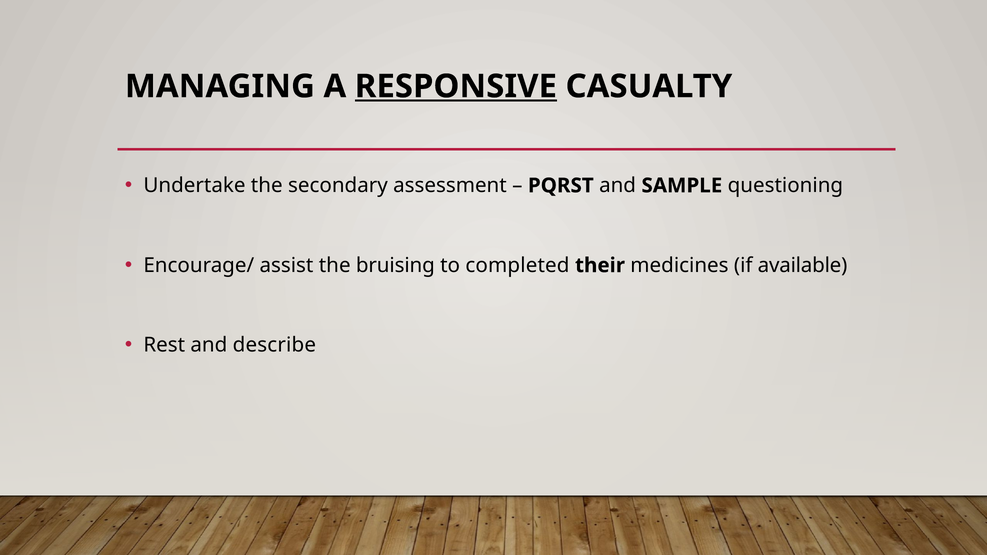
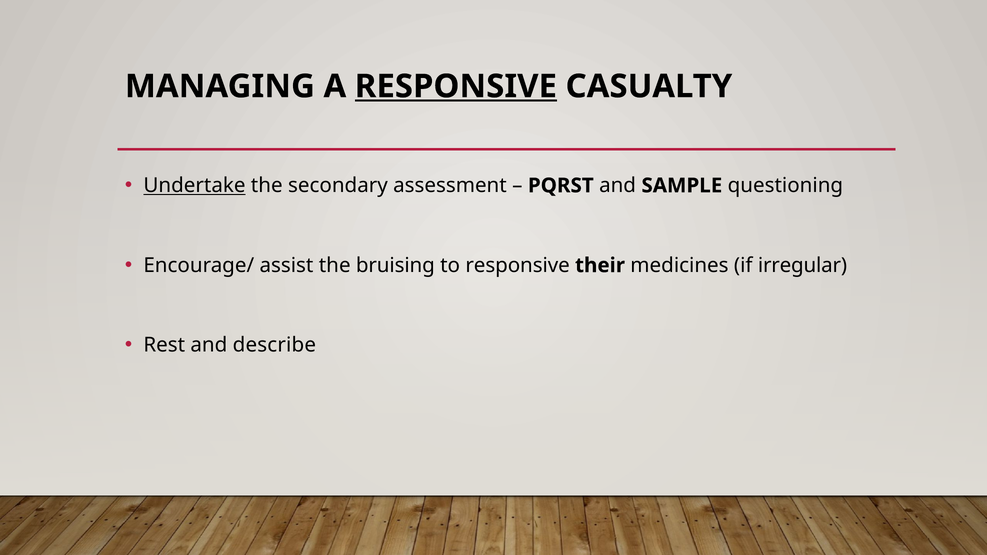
Undertake underline: none -> present (194, 186)
to completed: completed -> responsive (518, 265)
available: available -> irregular (802, 265)
